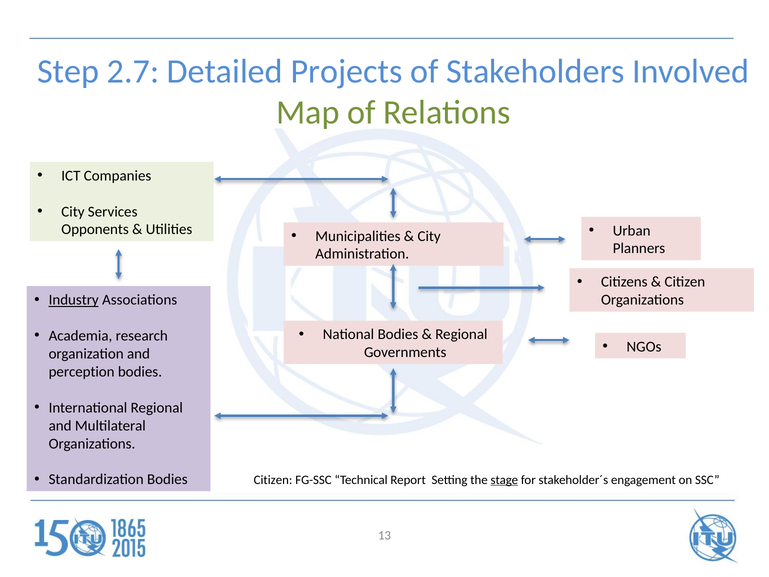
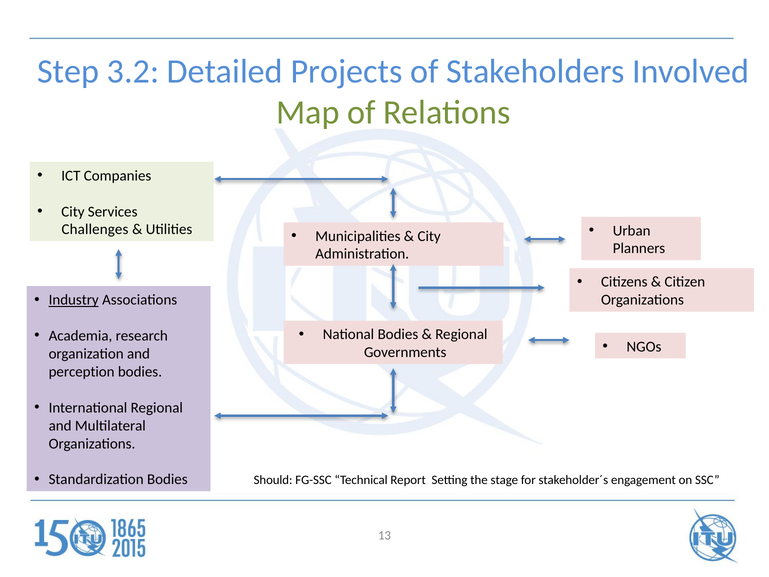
2.7: 2.7 -> 3.2 (133, 71)
Opponents: Opponents -> Challenges (95, 229)
Citizen: Citizen -> Should (273, 480)
stage underline: present -> none (504, 480)
